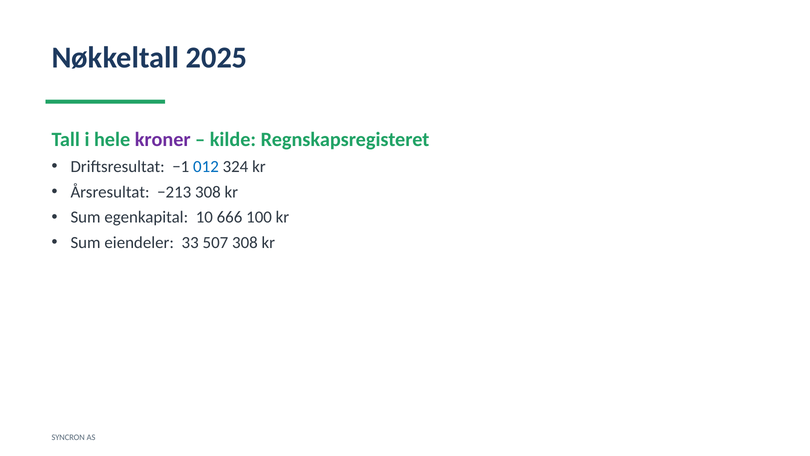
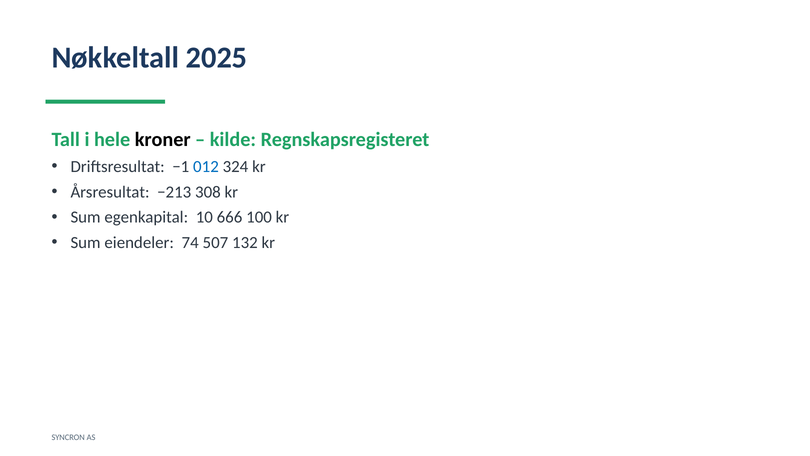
kroner colour: purple -> black (163, 139)
33: 33 -> 74 (190, 243)
507 308: 308 -> 132 (245, 243)
